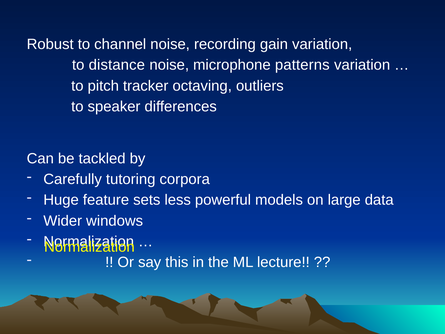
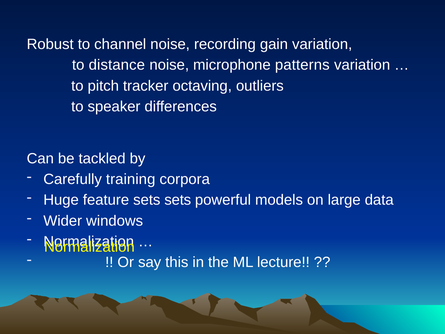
tutoring: tutoring -> training (131, 179)
sets less: less -> sets (178, 200)
